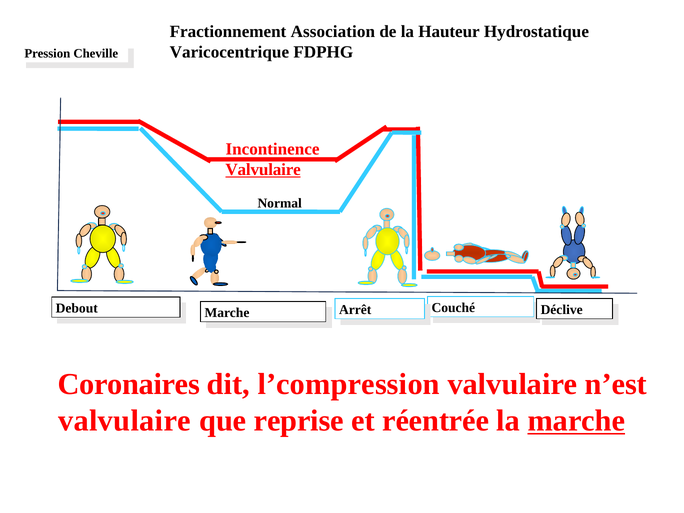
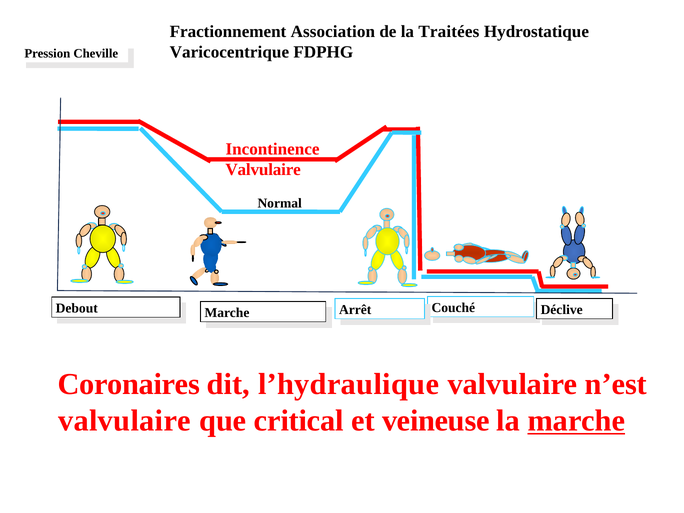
Hauteur: Hauteur -> Traitées (449, 32)
Valvulaire underline: present -> none (263, 170)
l’compression: l’compression -> l’hydraulique (349, 384)
reprise: reprise -> critical (299, 421)
réentrée: réentrée -> veineuse (436, 421)
